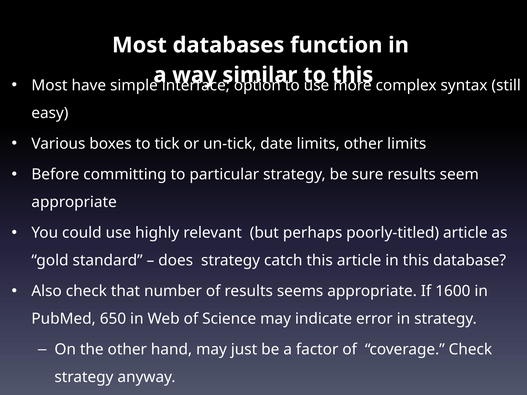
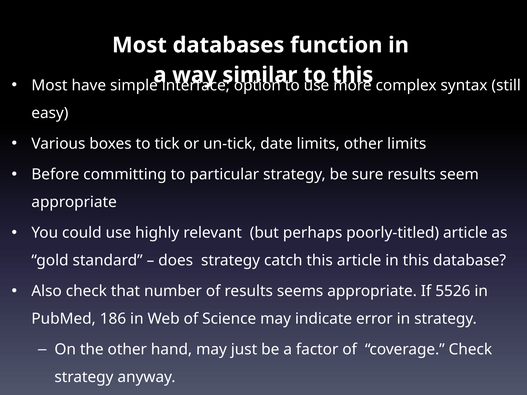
1600: 1600 -> 5526 (453, 291)
650: 650 -> 186 (113, 319)
